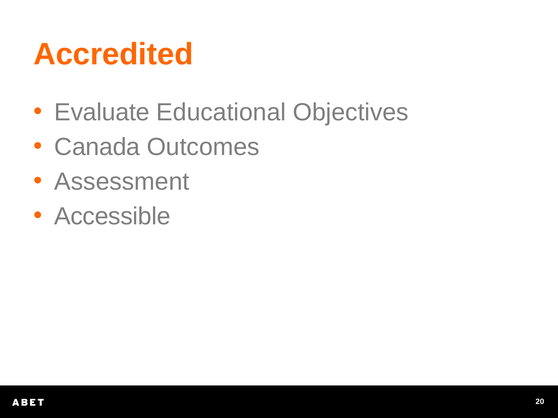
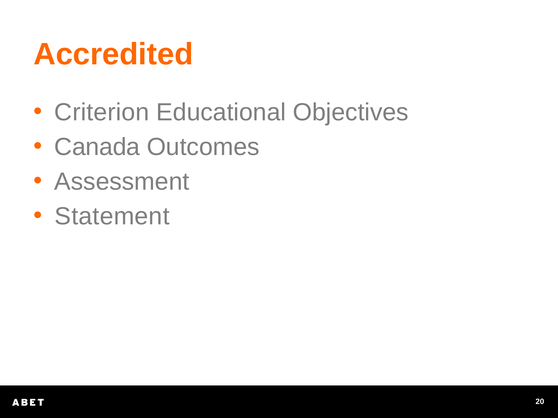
Evaluate: Evaluate -> Criterion (102, 112)
Accessible: Accessible -> Statement (112, 217)
